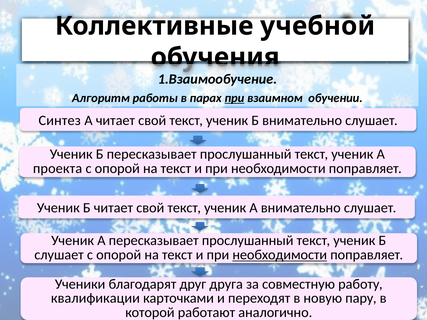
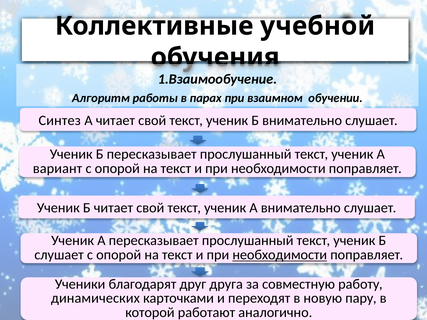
при underline: present -> none (234, 98)
проекта: проекта -> вариант (58, 169)
квалификации: квалификации -> динамических (95, 298)
